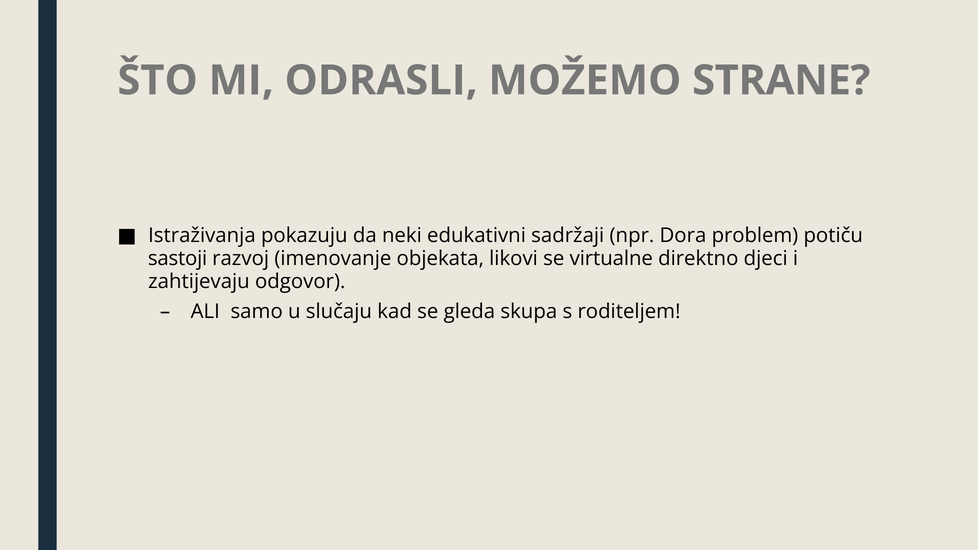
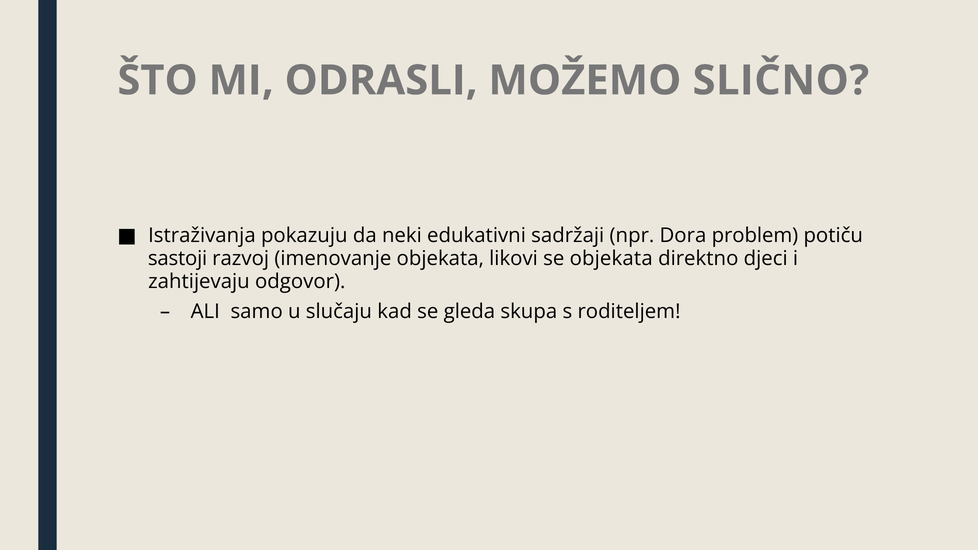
STRANE: STRANE -> SLIČNO (781, 81)
se virtualne: virtualne -> objekata (611, 258)
